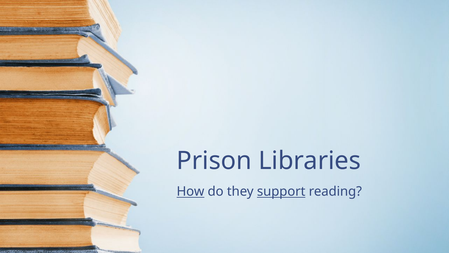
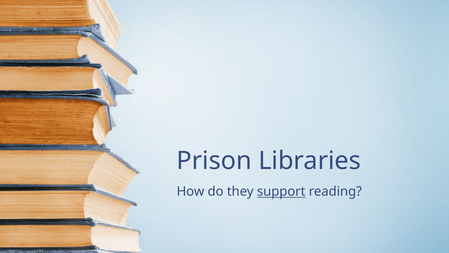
How underline: present -> none (190, 191)
